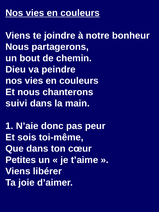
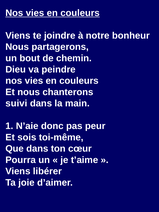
Petites: Petites -> Pourra (21, 160)
